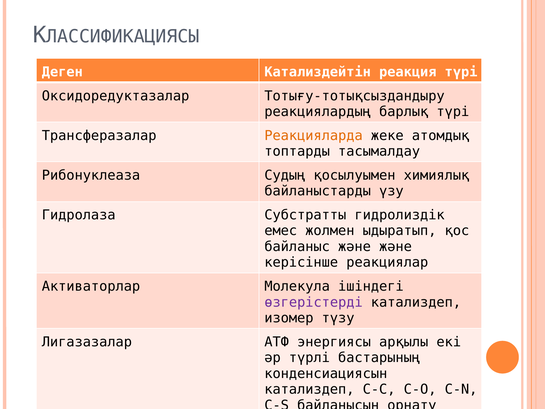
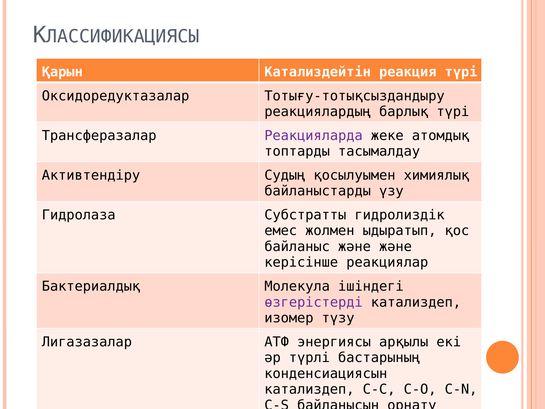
Деген: Деген -> Қарын (62, 72)
Реакцияларда colour: orange -> purple (314, 135)
Рибонуклеаза: Рибонуклеаза -> Активтендіру (91, 175)
Активаторлар: Активаторлар -> Бактериалдық (91, 286)
